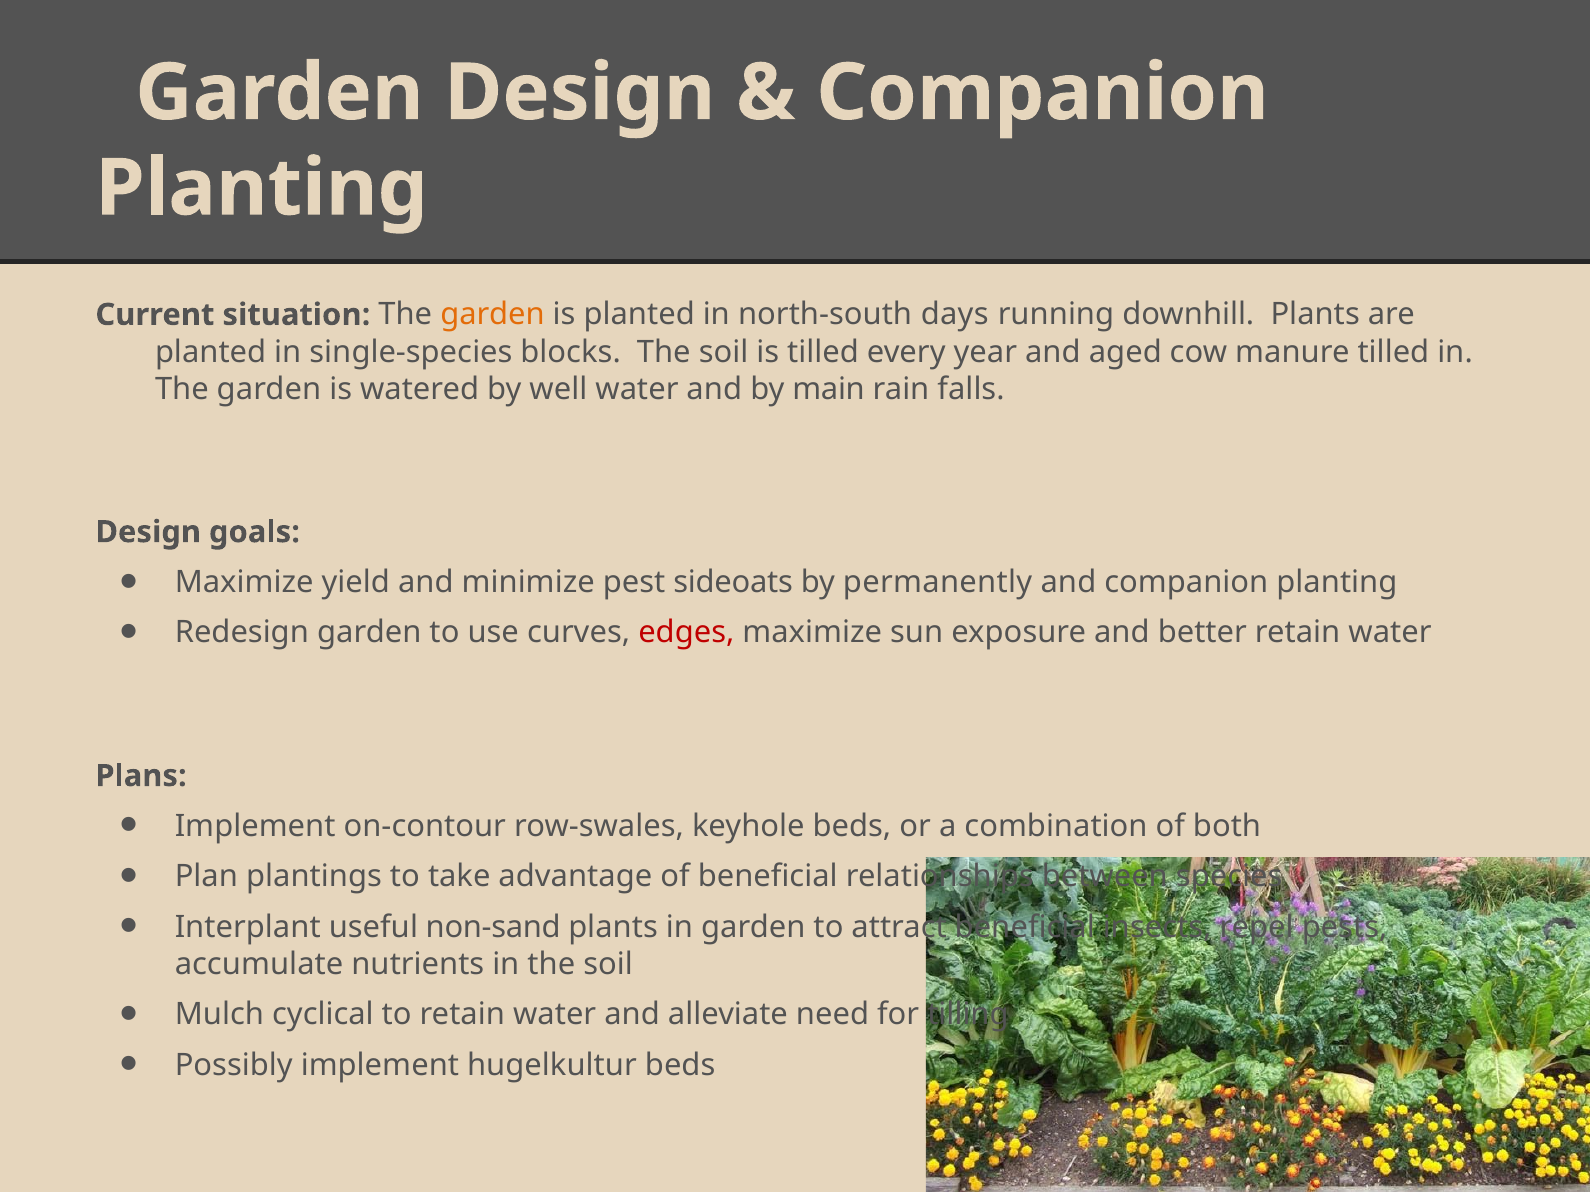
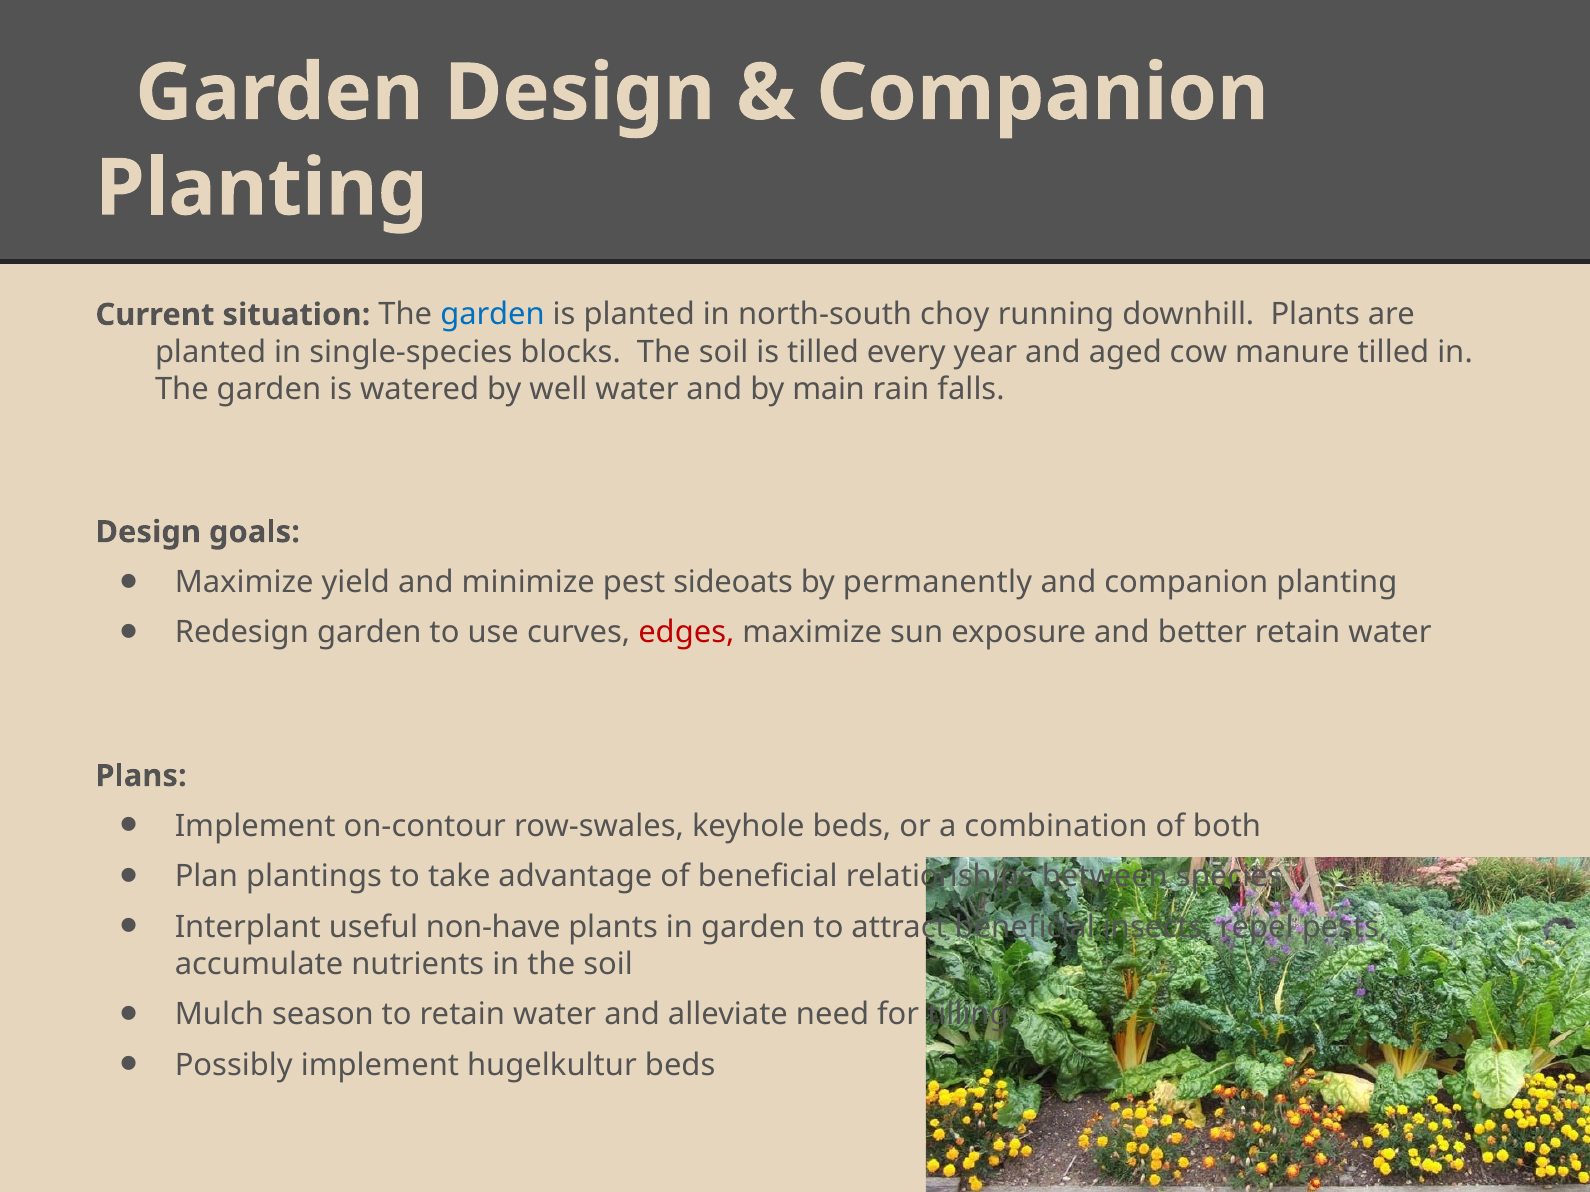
garden colour: orange -> blue (492, 315)
days: days -> choy (955, 315)
non-sand: non-sand -> non-have (493, 927)
cyclical: cyclical -> season (323, 1015)
